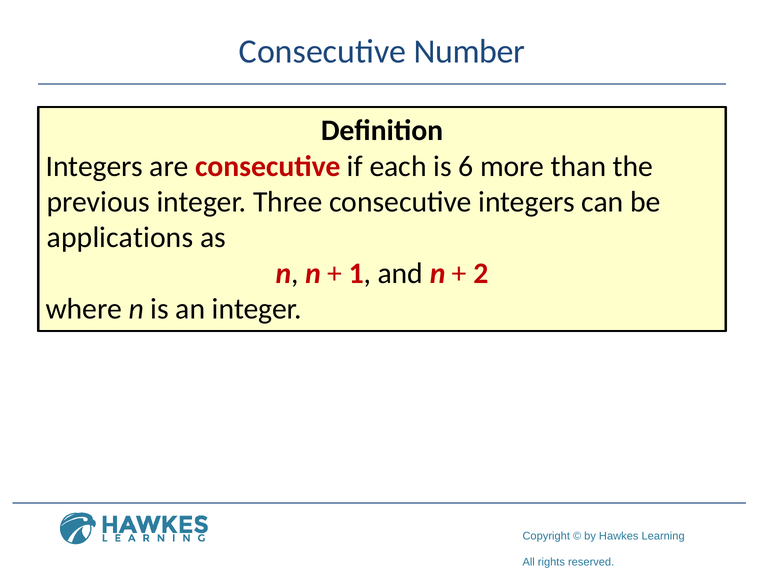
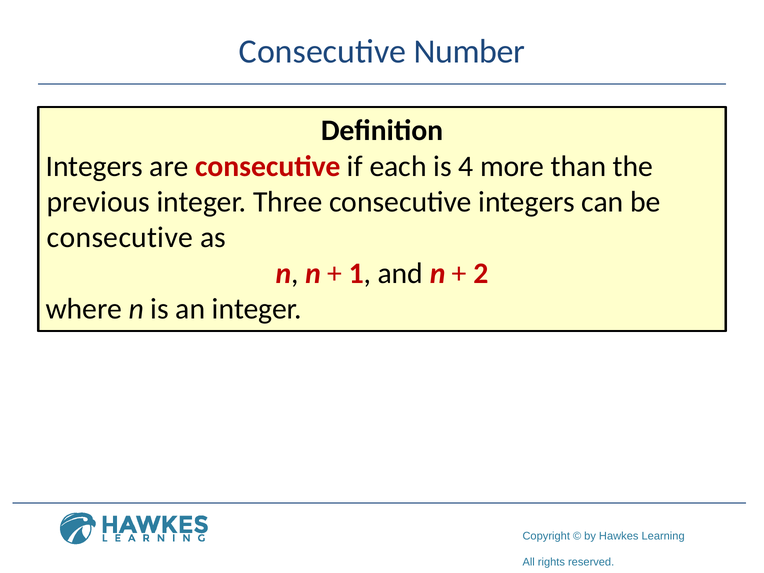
6: 6 -> 4 (466, 166)
applications: applications -> consecutive (120, 238)
